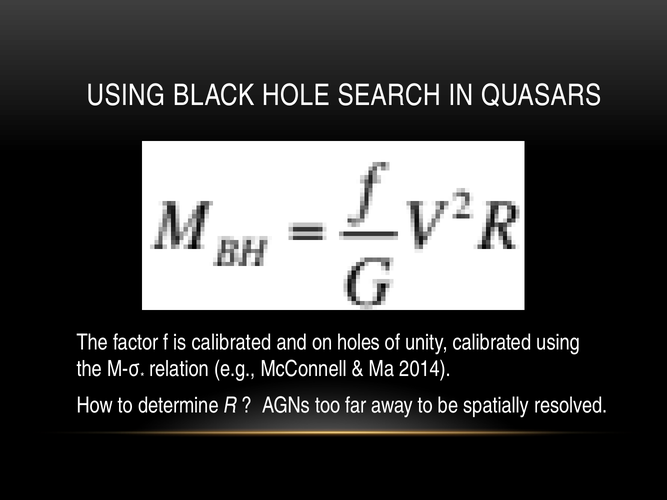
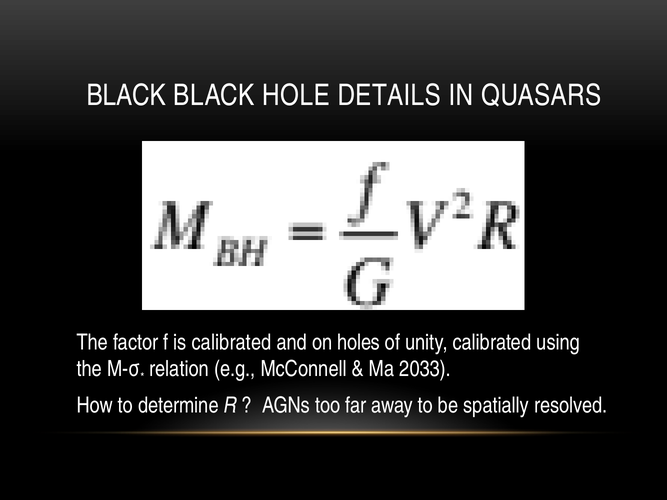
USING: USING -> BLACK (126, 95)
SEARCH: SEARCH -> DETAILS (389, 95)
2014: 2014 -> 2033 (425, 369)
